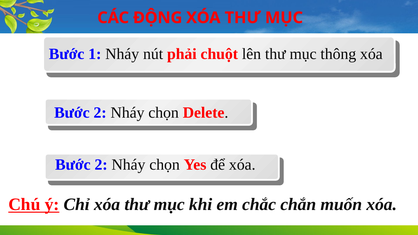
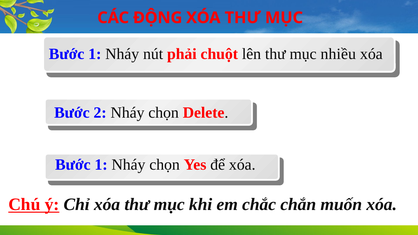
thông: thông -> nhiều (338, 54)
2: 2 -> 1 (101, 165)
